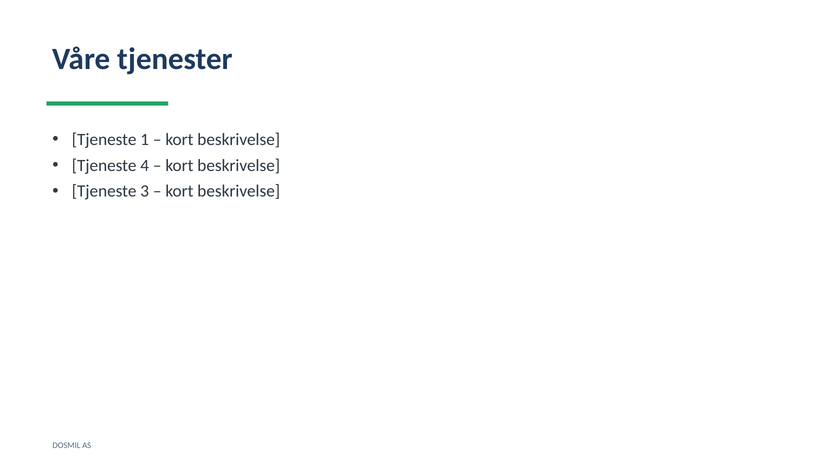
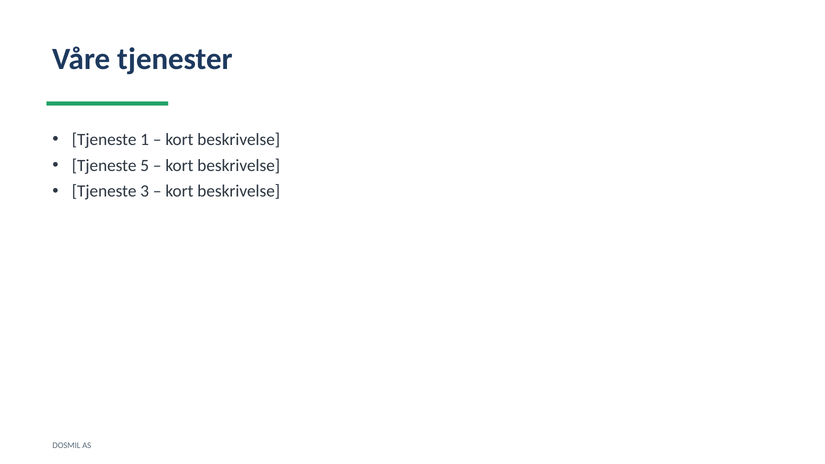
4: 4 -> 5 (145, 166)
